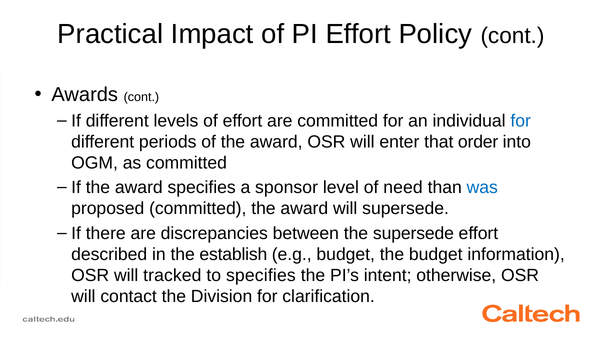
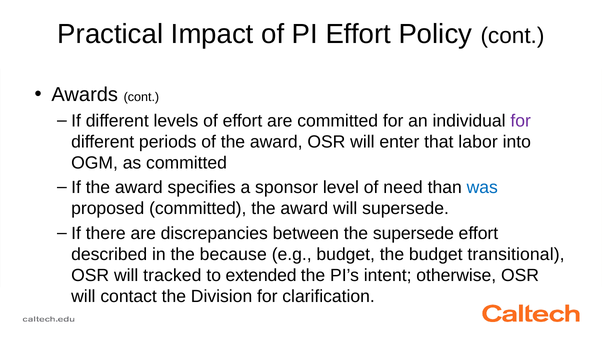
for colour: blue -> purple (521, 121)
order: order -> labor (478, 142)
establish: establish -> because (233, 254)
information: information -> transitional (516, 254)
to specifies: specifies -> extended (261, 275)
